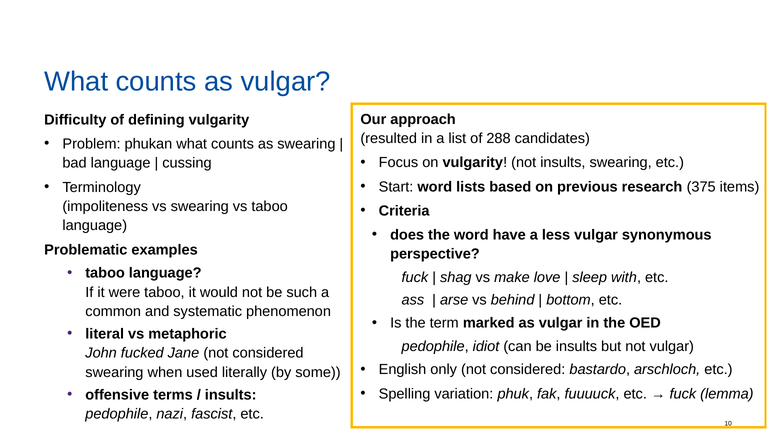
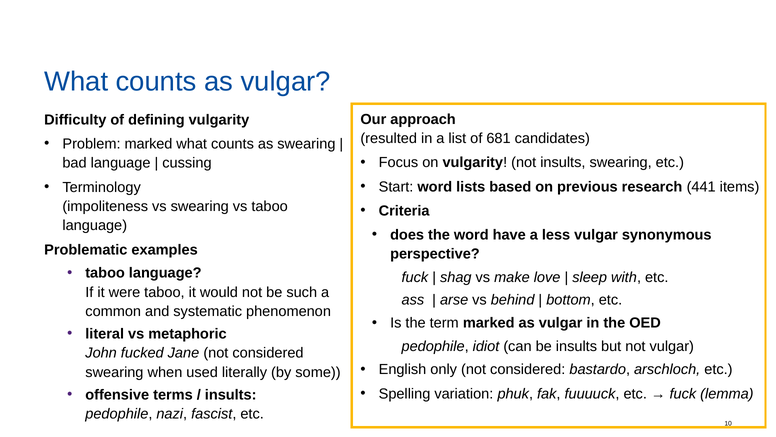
288: 288 -> 681 (499, 138)
Problem phukan: phukan -> marked (148, 144)
375: 375 -> 441 (701, 187)
